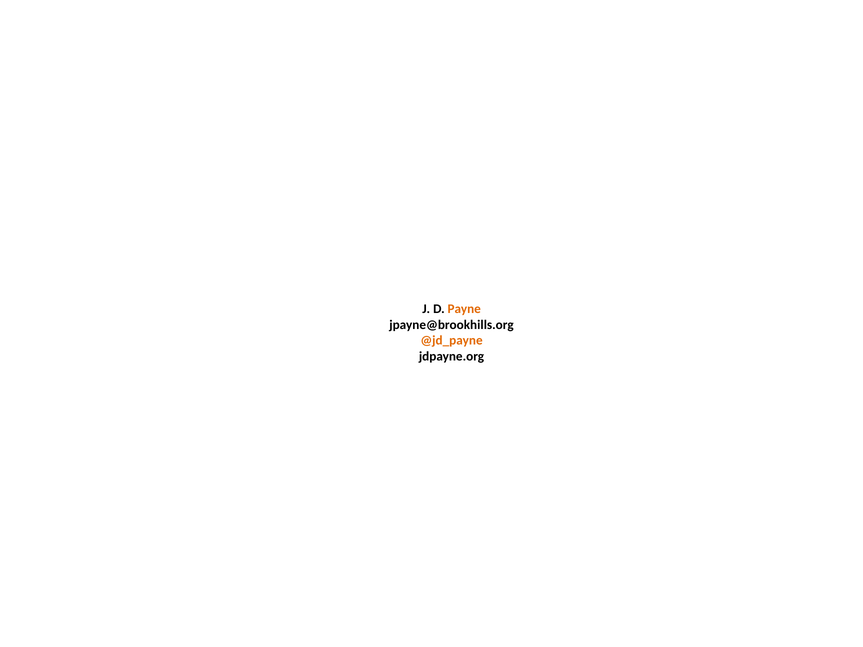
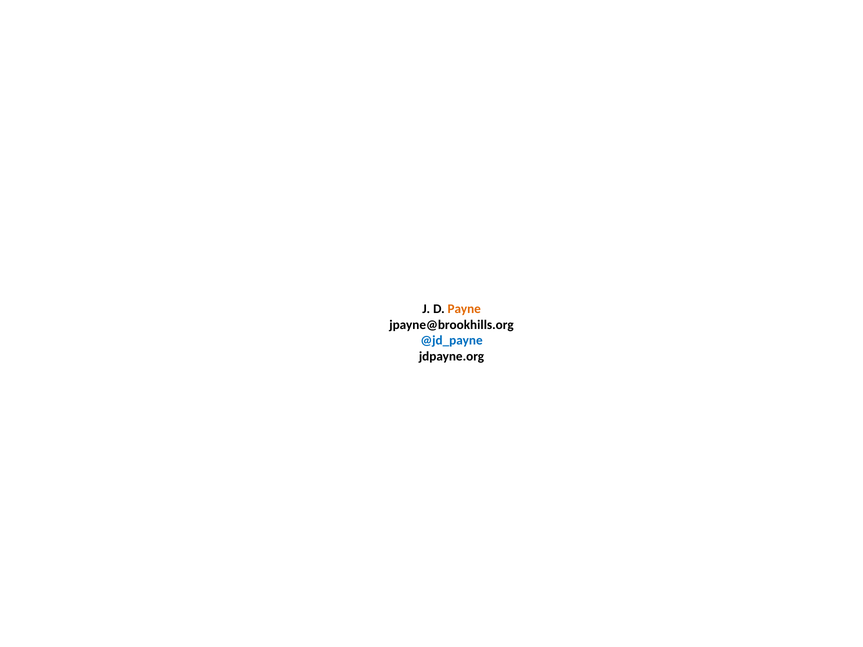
@jd_payne colour: orange -> blue (452, 341)
